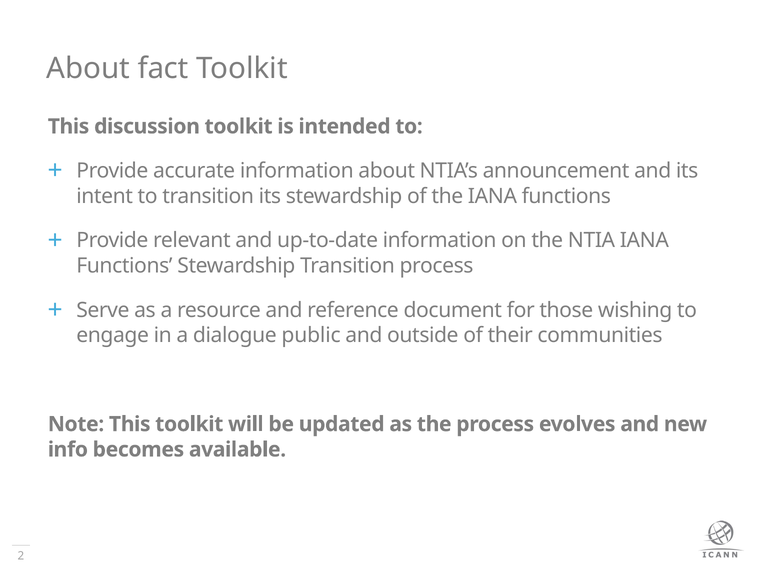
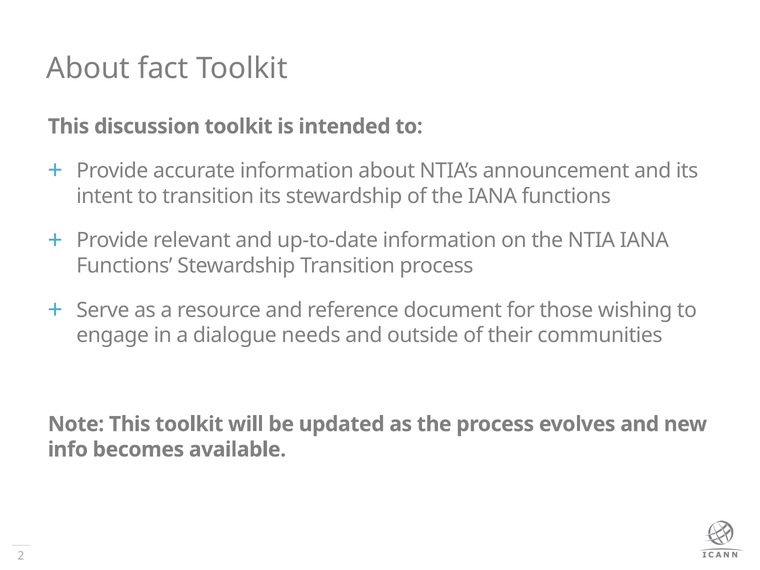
public: public -> needs (311, 336)
